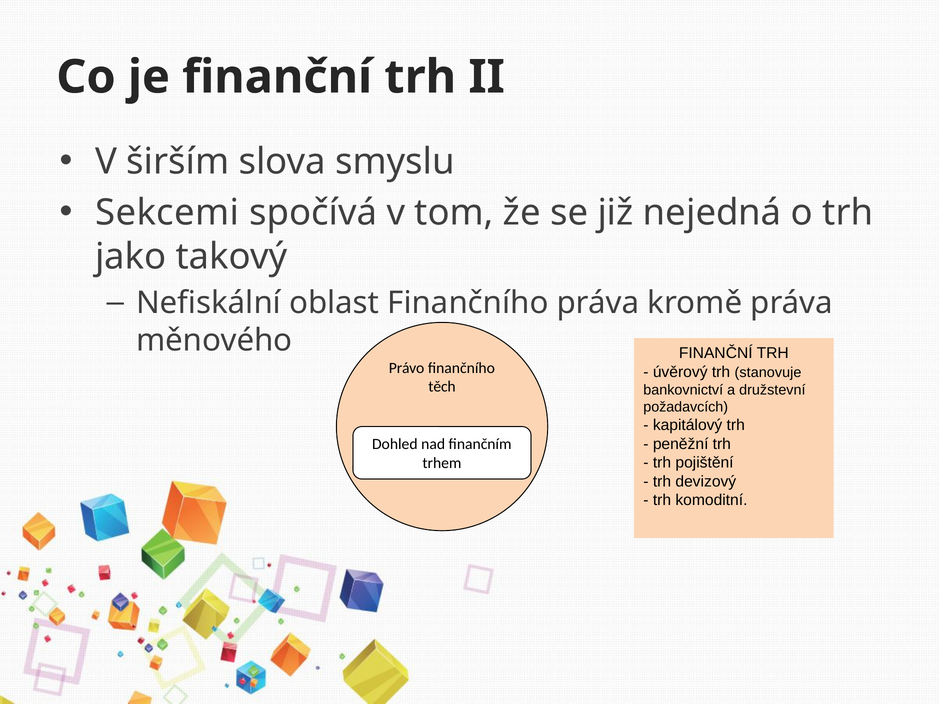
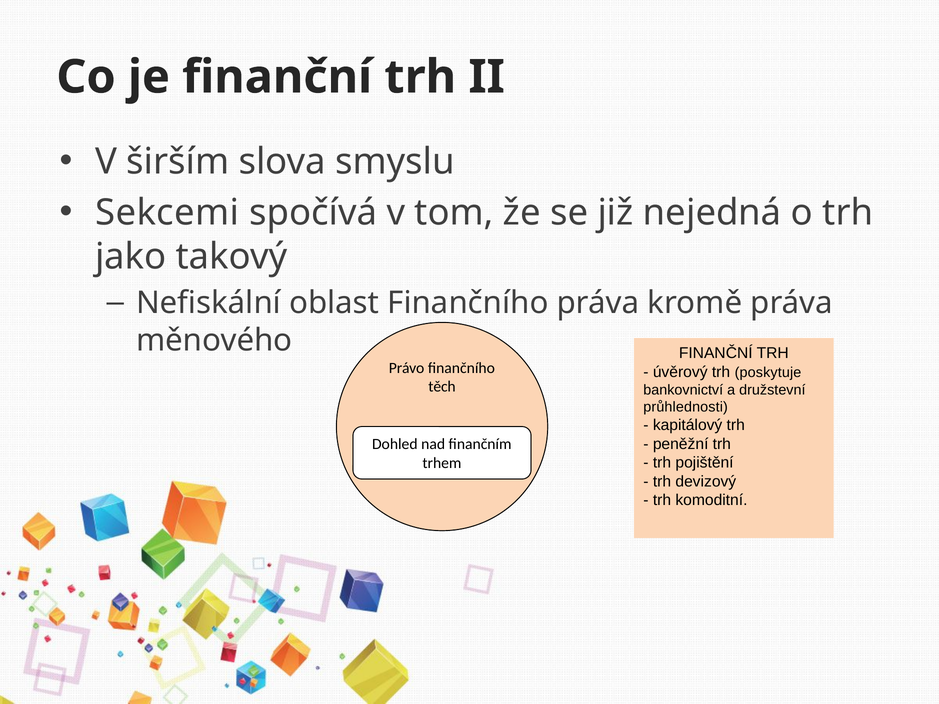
stanovuje: stanovuje -> poskytuje (768, 372)
požadavcích: požadavcích -> průhlednosti (686, 407)
